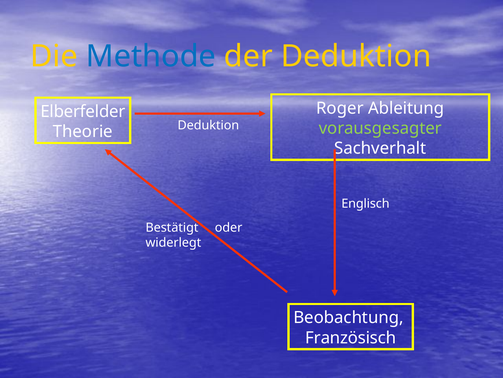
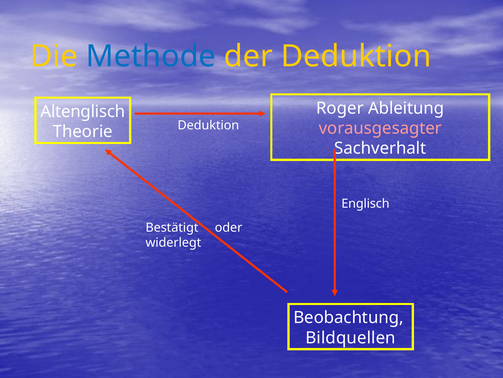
Elberfelder: Elberfelder -> Altenglisch (83, 111)
vorausgesagter colour: light green -> pink (380, 128)
Französisch: Französisch -> Bildquellen (351, 337)
